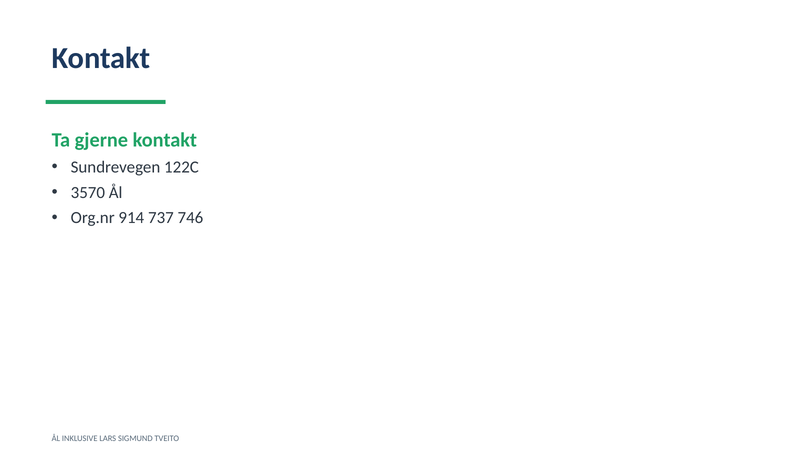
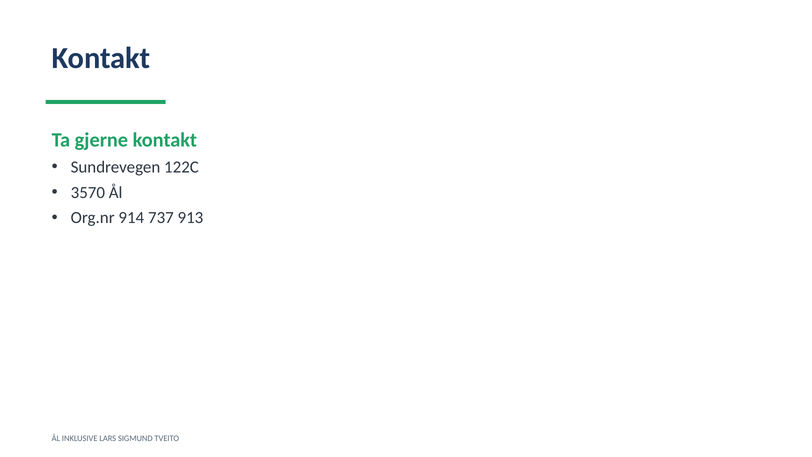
746: 746 -> 913 (190, 218)
